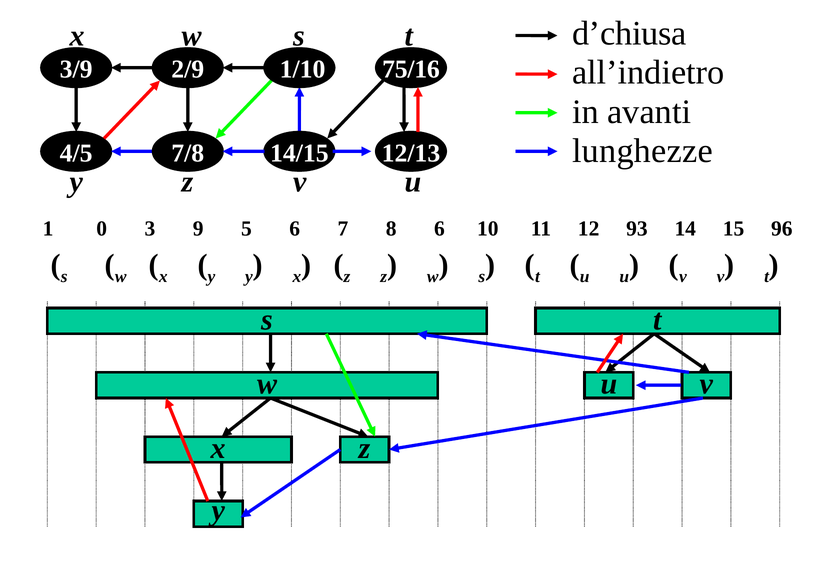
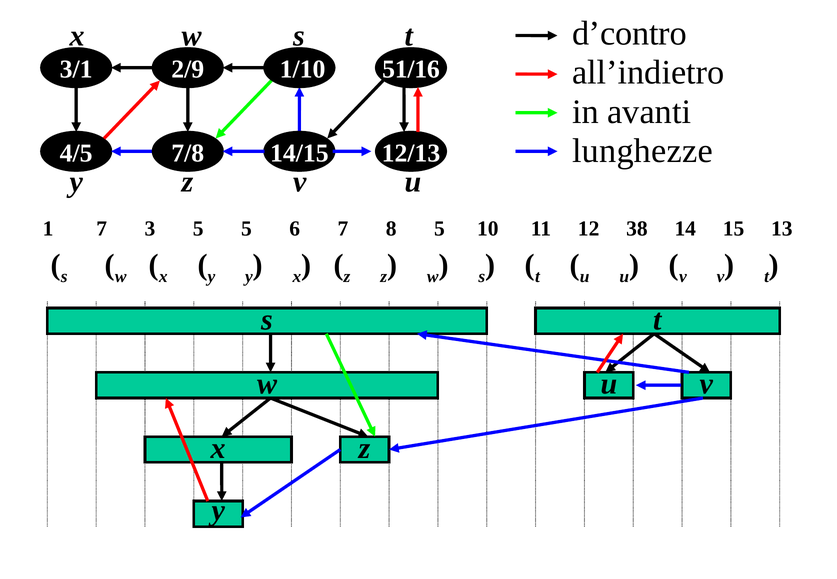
d’chiusa: d’chiusa -> d’contro (629, 34)
3/9: 3/9 -> 3/1 (76, 69)
75/16: 75/16 -> 51/16 (411, 69)
1 0: 0 -> 7 (102, 229)
3 9: 9 -> 5 (198, 229)
8 6: 6 -> 5 (439, 229)
93: 93 -> 38 (637, 229)
96: 96 -> 13 (782, 229)
